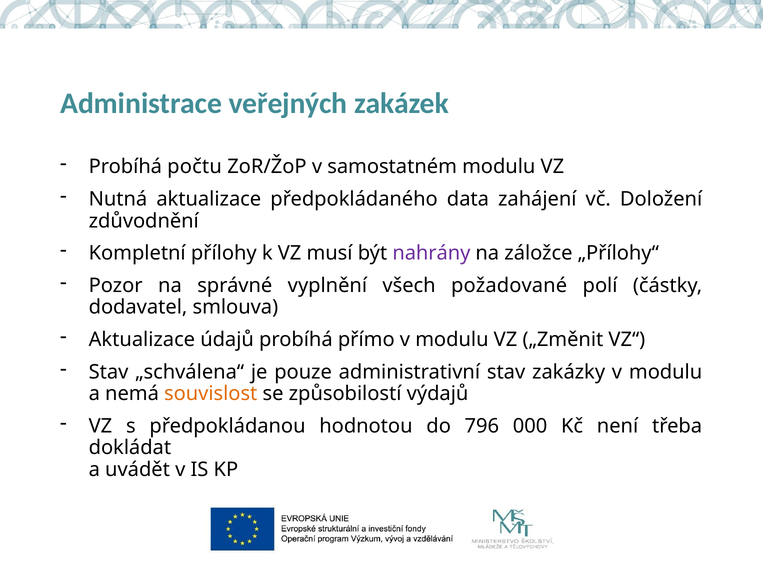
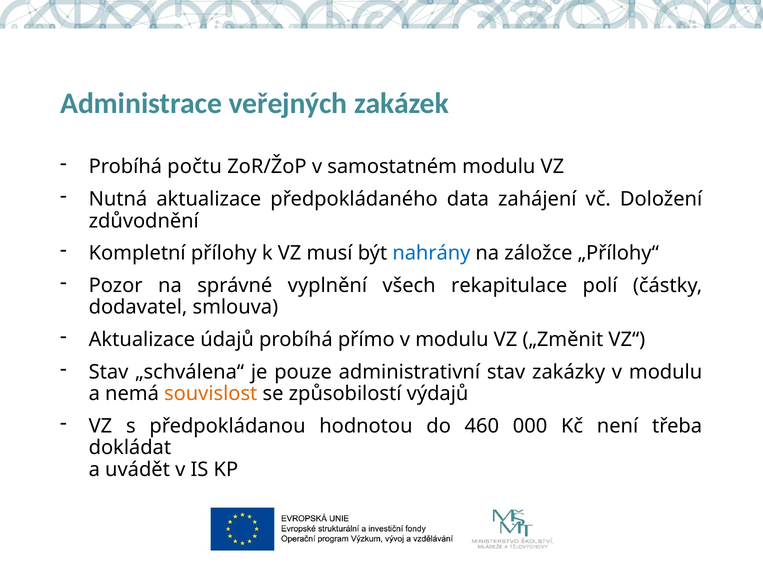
nahrány colour: purple -> blue (431, 253)
požadované: požadované -> rekapitulace (509, 286)
796: 796 -> 460 (482, 426)
